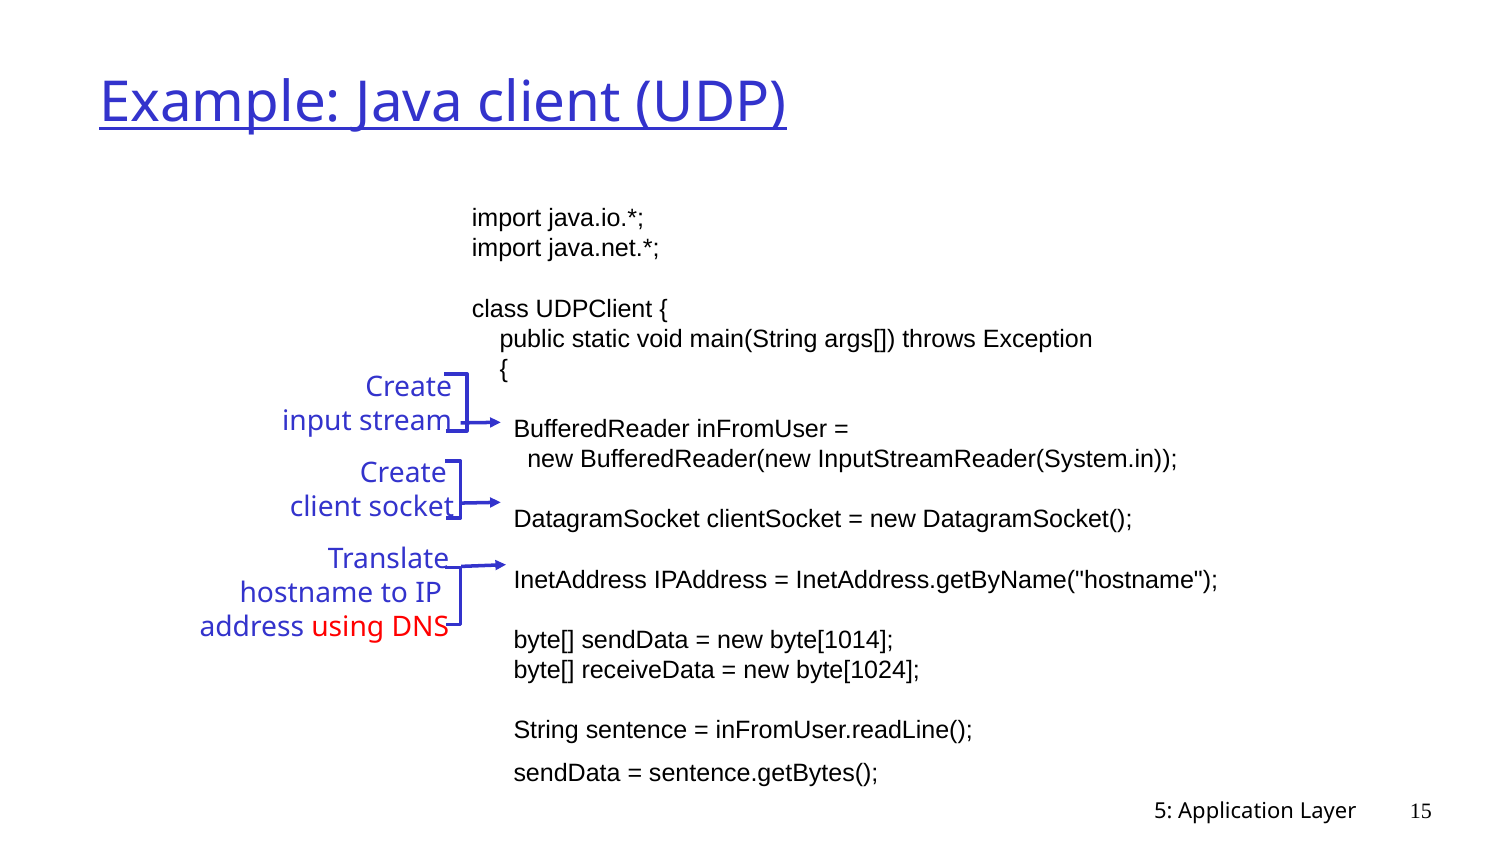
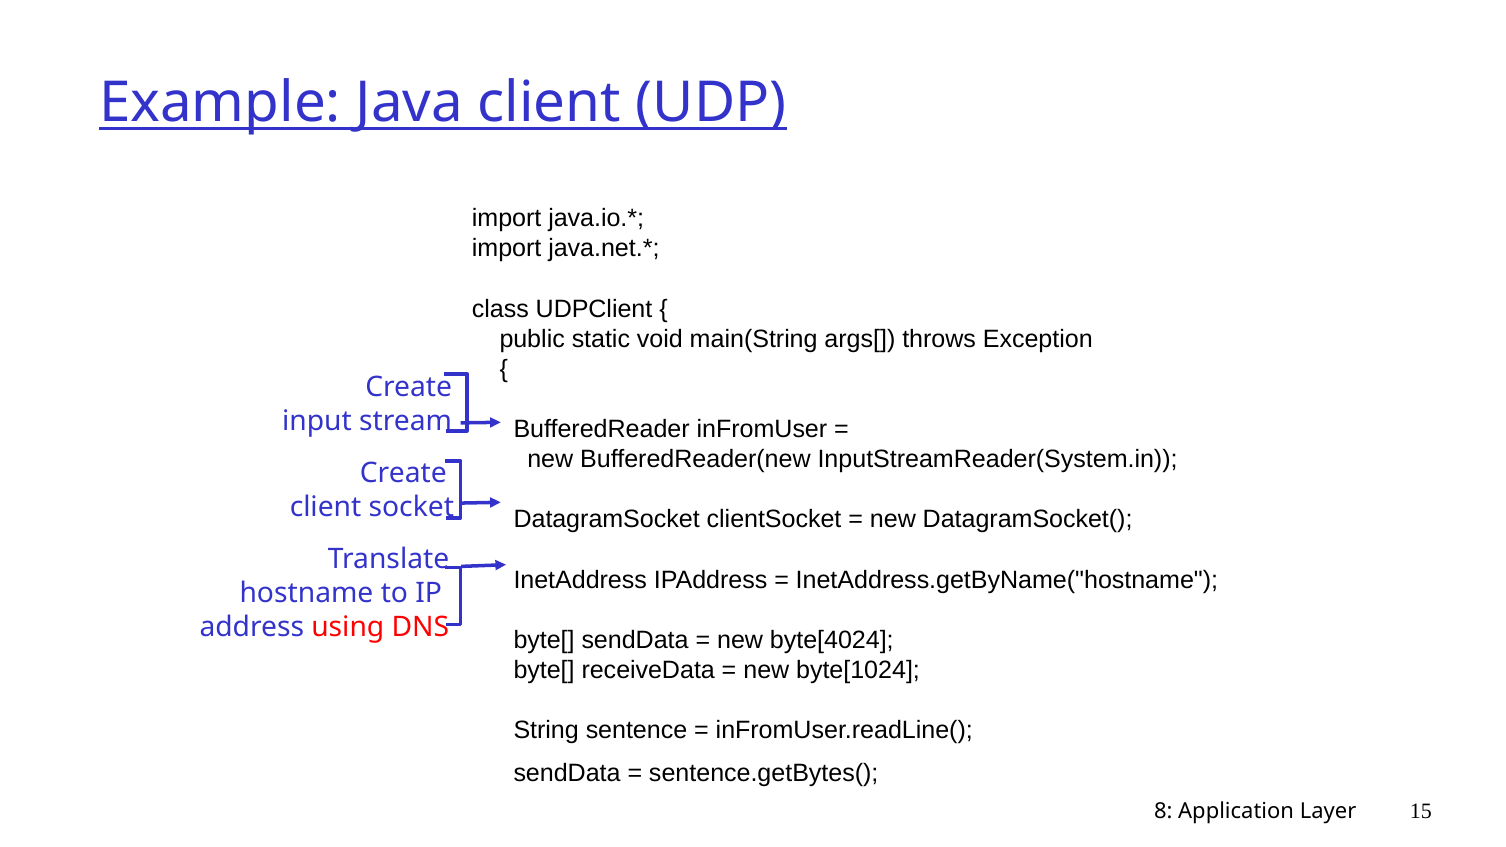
byte[1014: byte[1014 -> byte[4024 (832, 640)
5: 5 -> 8 (1163, 811)
